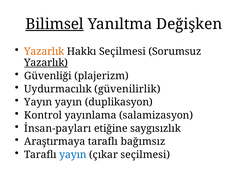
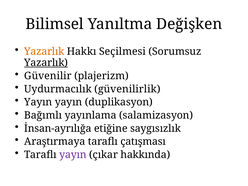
Bilimsel underline: present -> none (55, 24)
Güvenliği: Güvenliği -> Güvenilir (48, 76)
Kontrol: Kontrol -> Bağımlı (43, 115)
İnsan-payları: İnsan-payları -> İnsan-ayrılığa (58, 128)
bağımsız: bağımsız -> çatışması (143, 142)
yayın colour: blue -> purple (73, 155)
çıkar seçilmesi: seçilmesi -> hakkında (145, 155)
